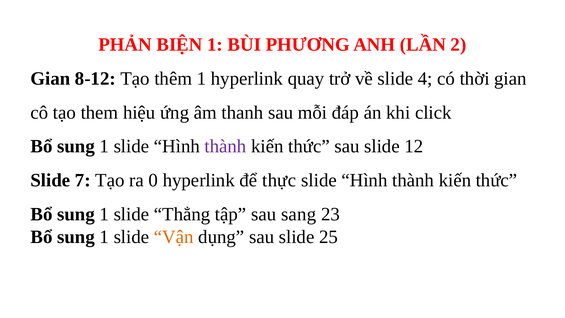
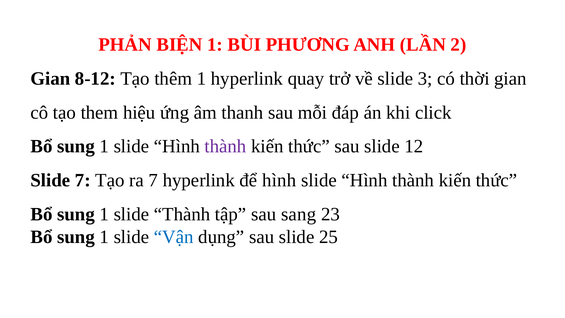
4: 4 -> 3 (425, 79)
ra 0: 0 -> 7 (153, 180)
để thực: thực -> hình (279, 180)
slide Thẳng: Thẳng -> Thành (182, 214)
Vận colour: orange -> blue (174, 237)
